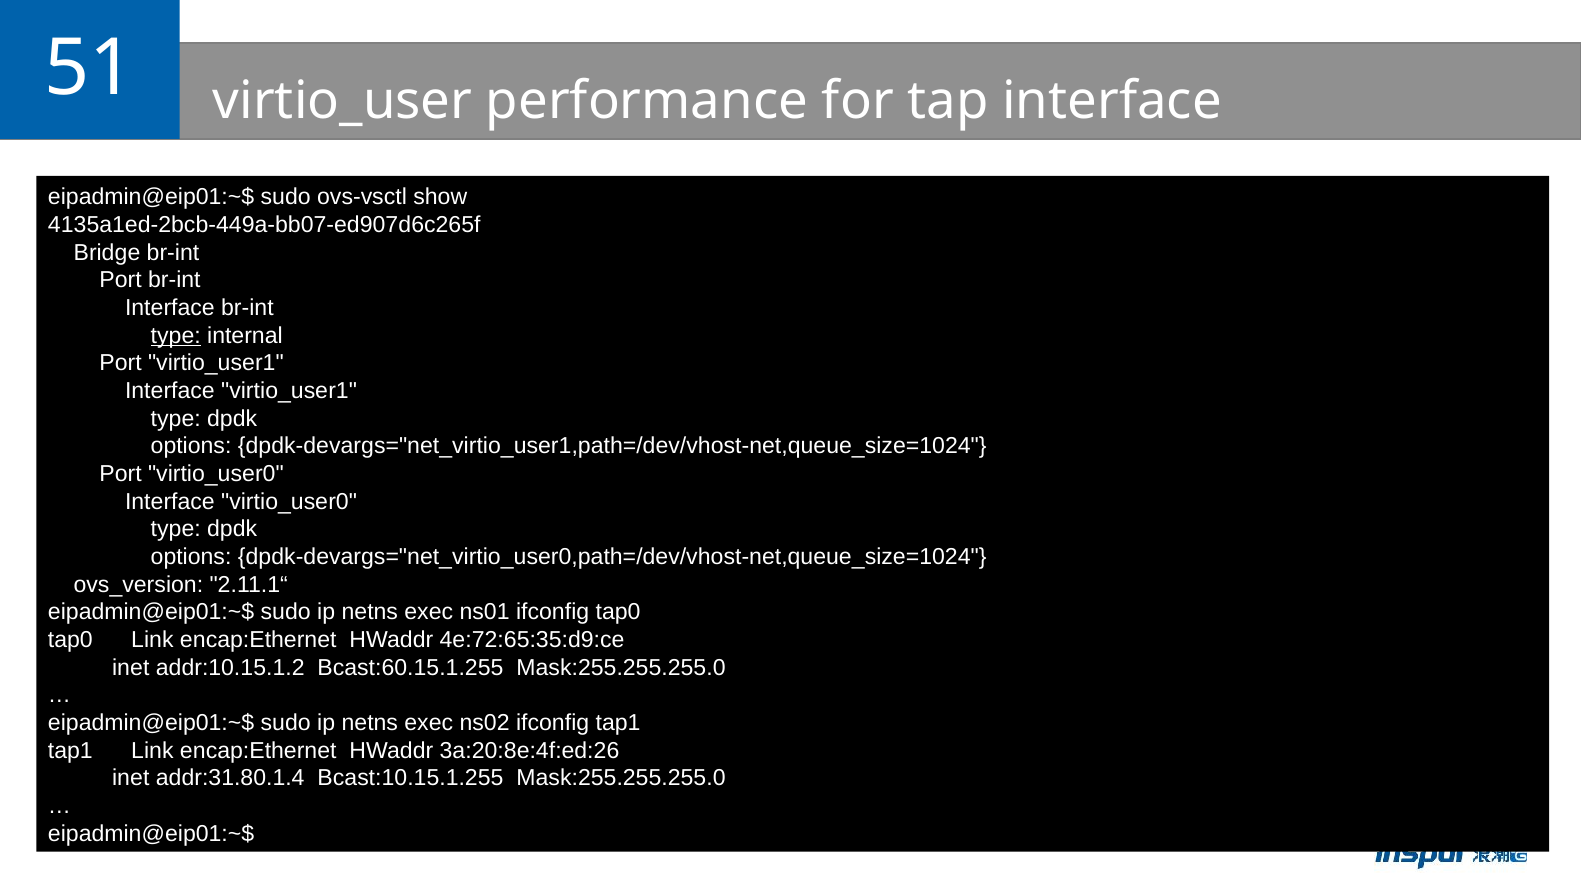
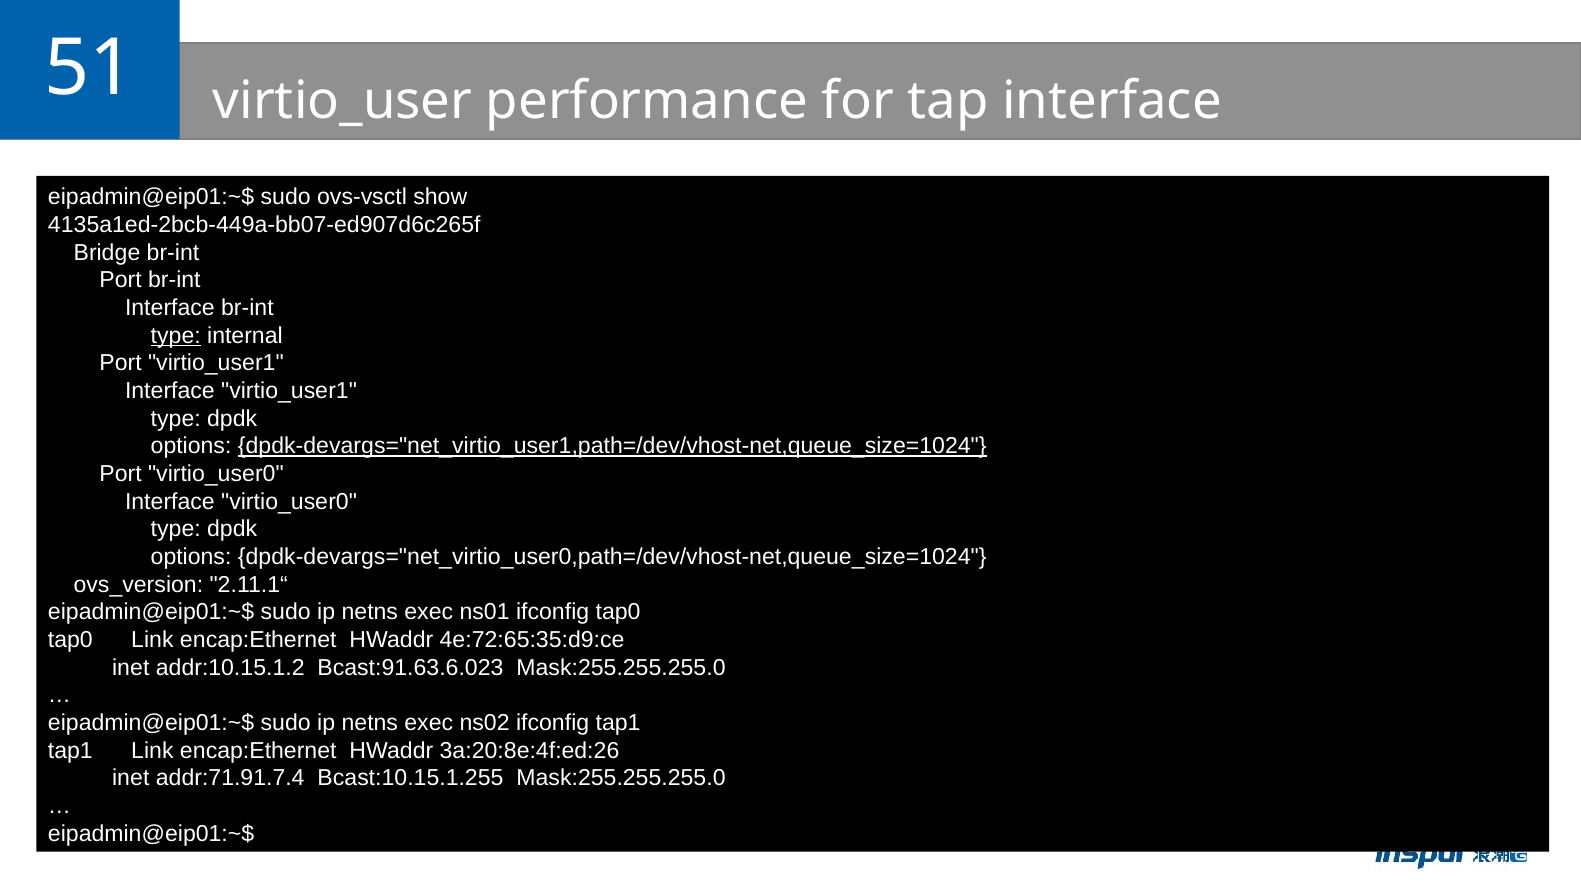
dpdk-devargs="net_virtio_user1,path=/dev/vhost-net,queue_size=1024 underline: none -> present (612, 446)
Bcast:60.15.1.255: Bcast:60.15.1.255 -> Bcast:91.63.6.023 (410, 668)
addr:31.80.1.4: addr:31.80.1.4 -> addr:71.91.7.4 (230, 779)
